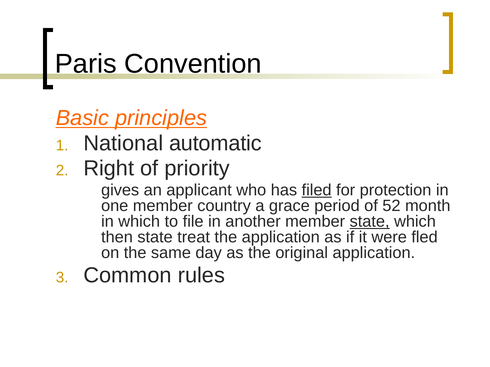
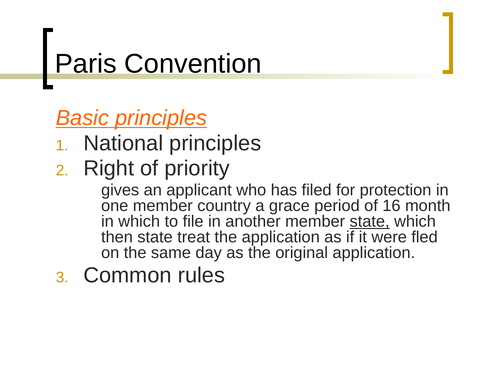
National automatic: automatic -> principles (215, 143)
filed underline: present -> none (317, 190)
52: 52 -> 16 (391, 206)
